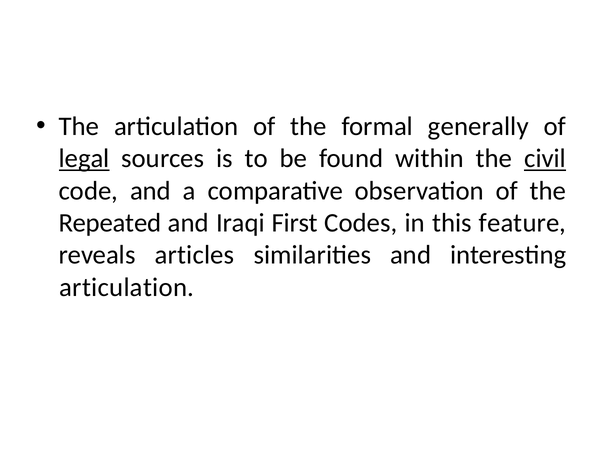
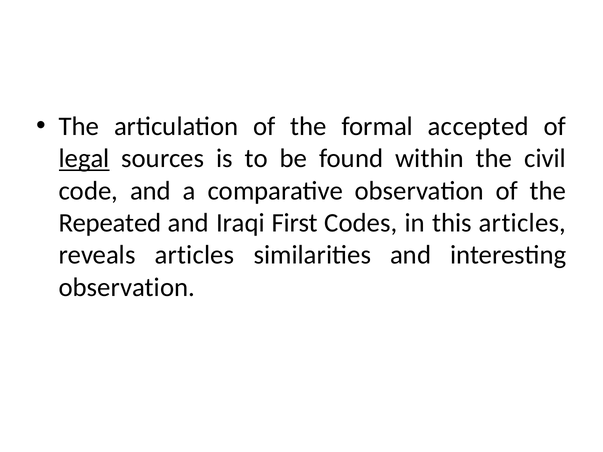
generally: generally -> accepted (478, 126)
civil underline: present -> none (545, 159)
this feature: feature -> articles (522, 223)
articulation: articulation -> observation (127, 287)
